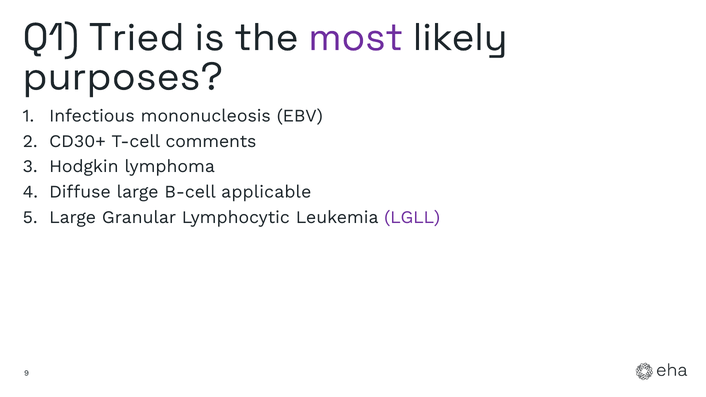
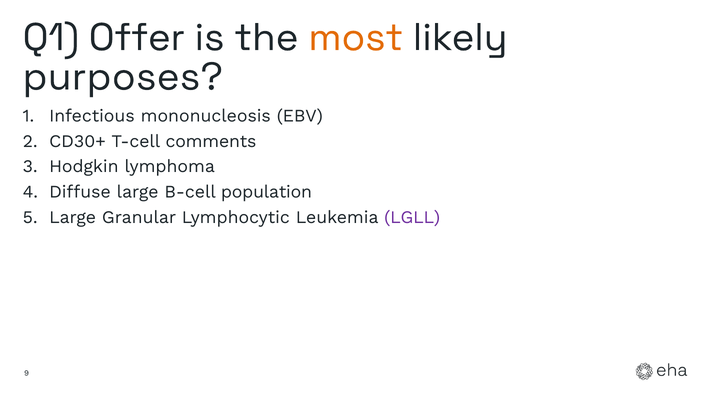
Tried: Tried -> Offer (137, 37)
most colour: purple -> orange (356, 37)
applicable: applicable -> population (266, 192)
